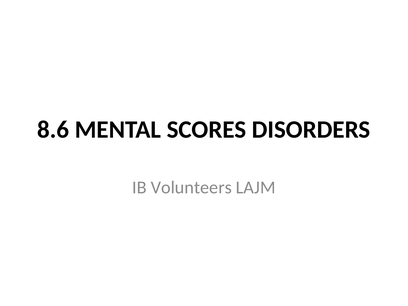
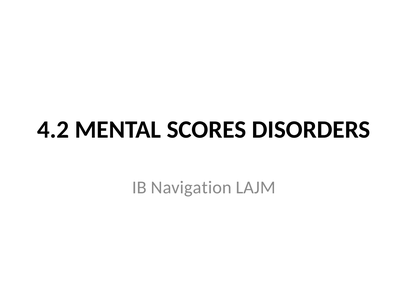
8.6: 8.6 -> 4.2 (53, 130)
Volunteers: Volunteers -> Navigation (191, 188)
